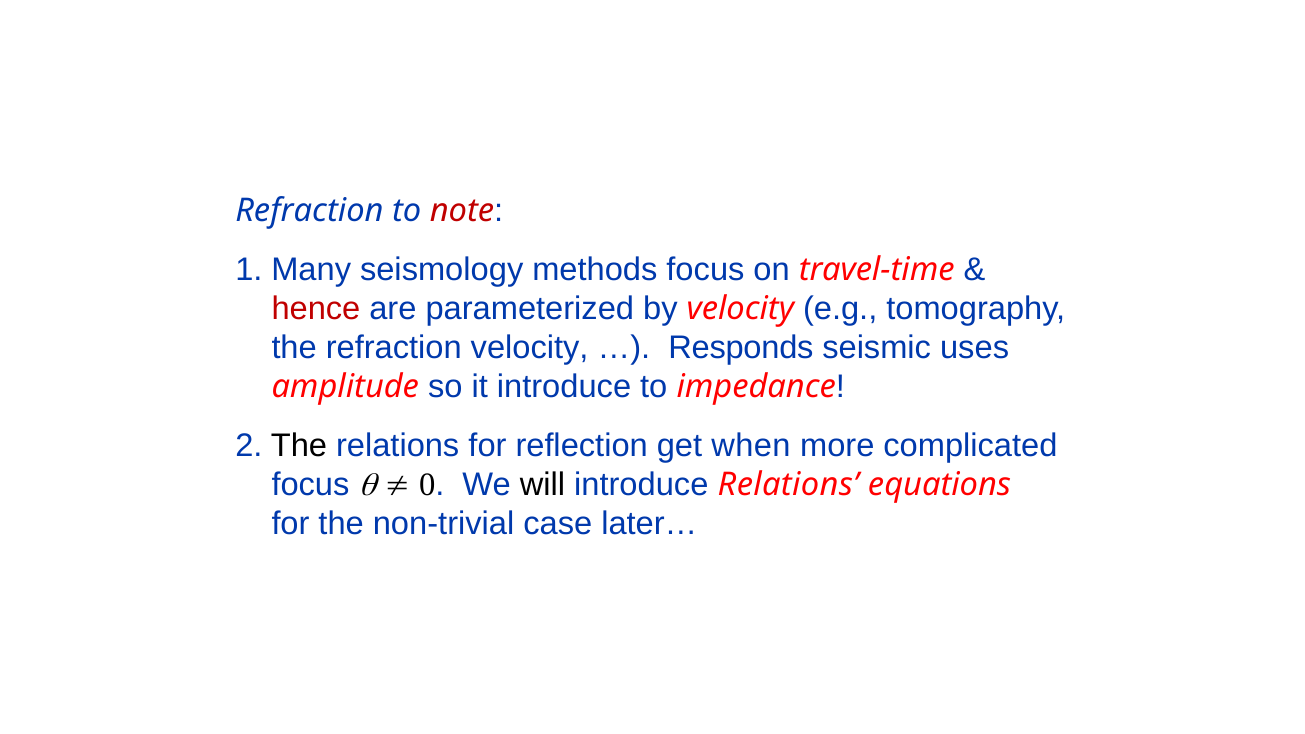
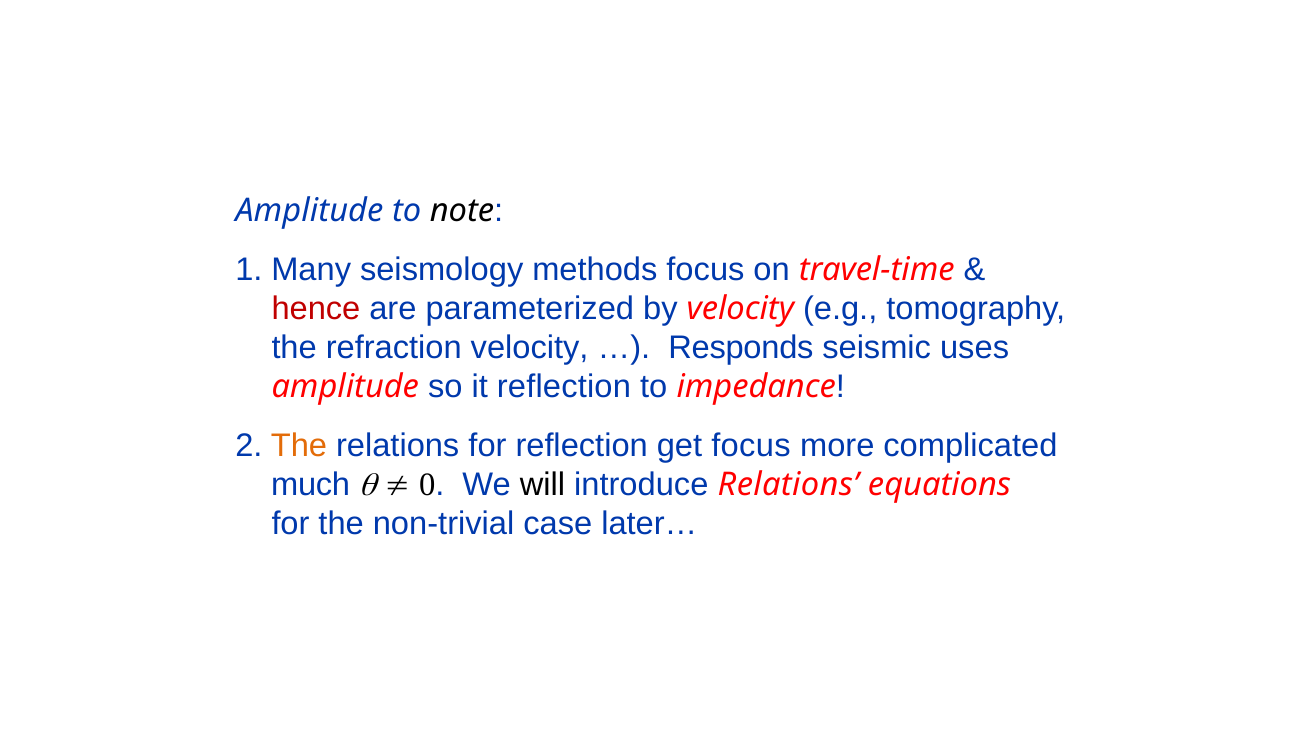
Refraction: Refraction -> Amplitude (309, 211)
note colour: red -> black (462, 211)
it introduce: introduce -> reflection (564, 387)
The colour: black -> orange (299, 446)
get when: when -> focus (751, 446)
focus: focus -> much (311, 485)
